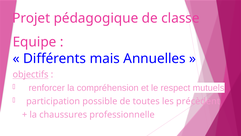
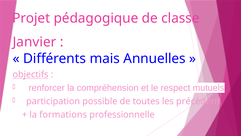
Equipe: Equipe -> Janvier (34, 42)
chaussures: chaussures -> formations (63, 114)
